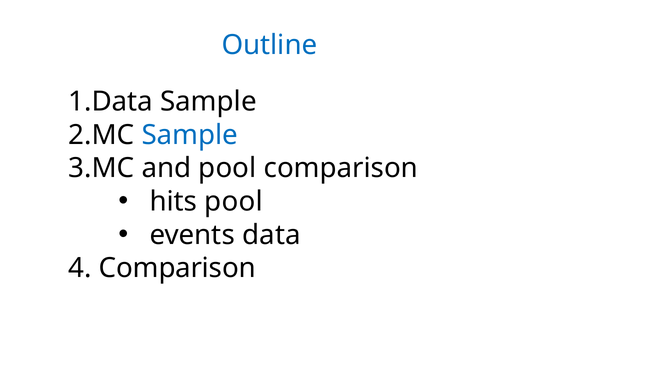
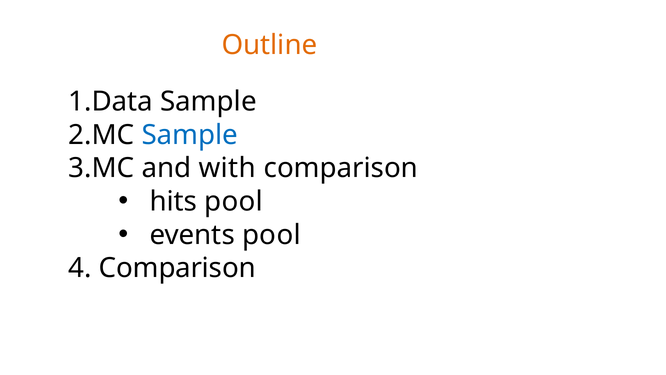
Outline colour: blue -> orange (269, 45)
and pool: pool -> with (227, 168)
events data: data -> pool (271, 235)
